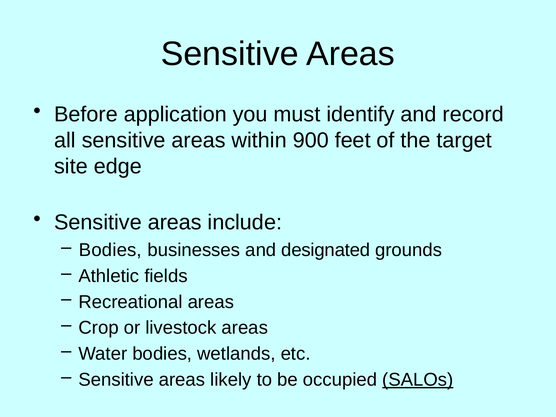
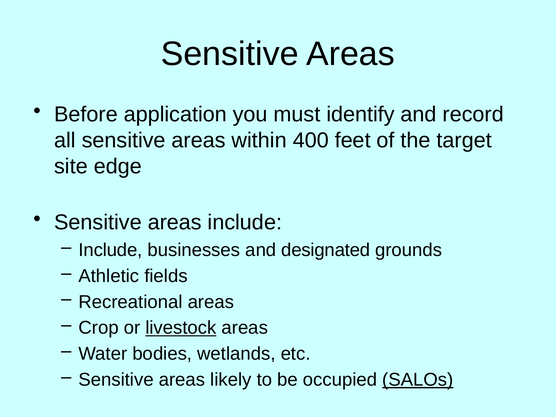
900: 900 -> 400 (311, 140)
Bodies: Bodies -> Include (110, 250)
livestock underline: none -> present (181, 328)
